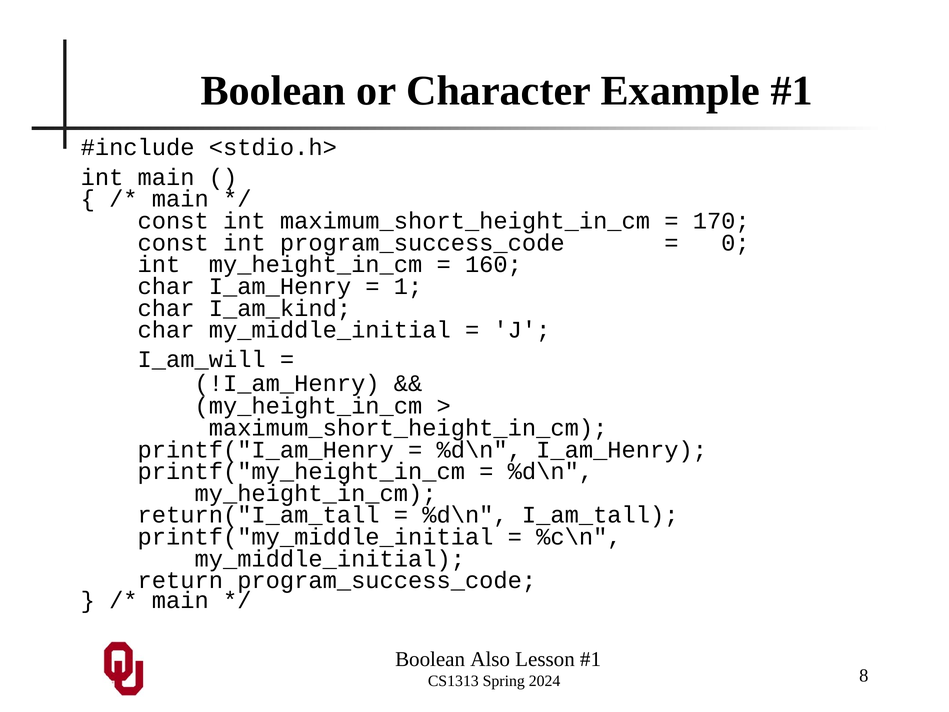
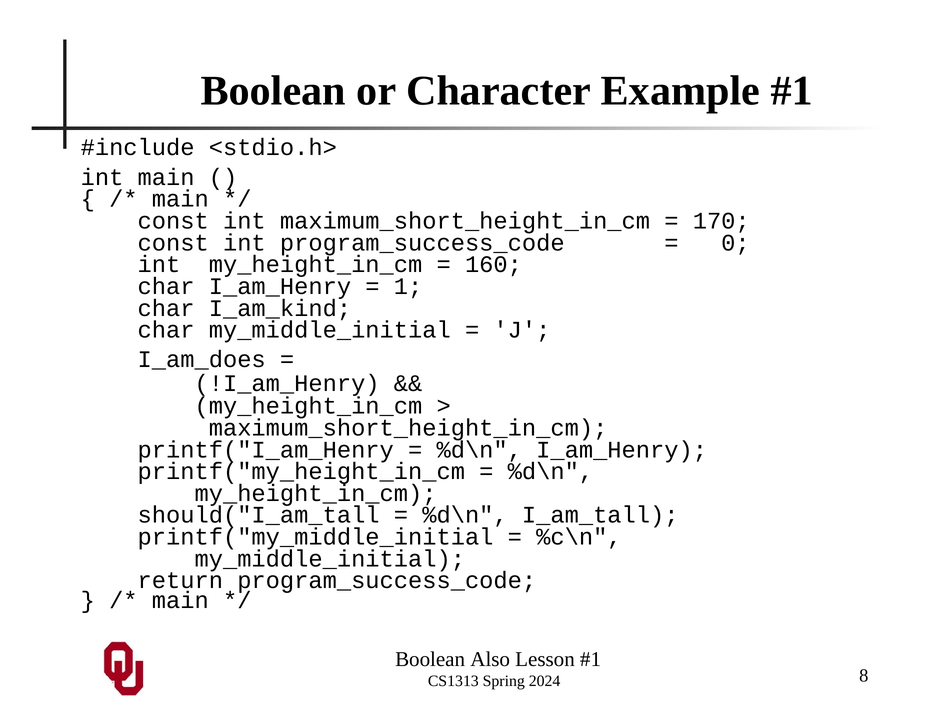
I_am_will: I_am_will -> I_am_does (202, 359)
return("I_am_tall: return("I_am_tall -> should("I_am_tall (259, 515)
